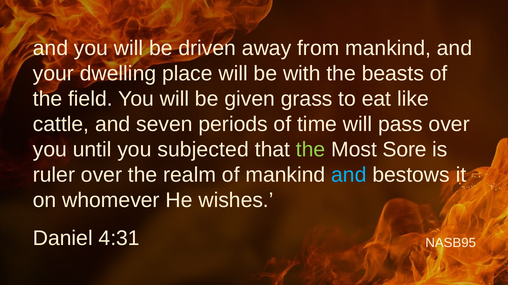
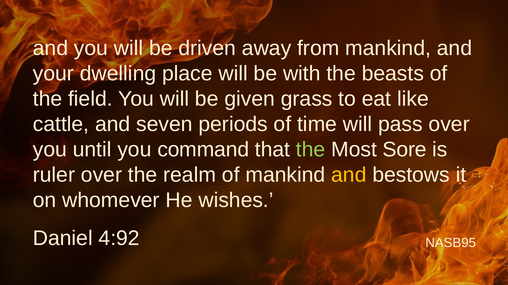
subjected: subjected -> command (203, 150)
and colour: light blue -> yellow (349, 175)
4:31: 4:31 -> 4:92 (119, 239)
